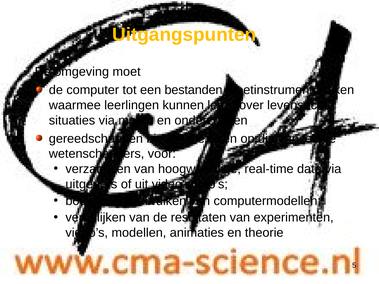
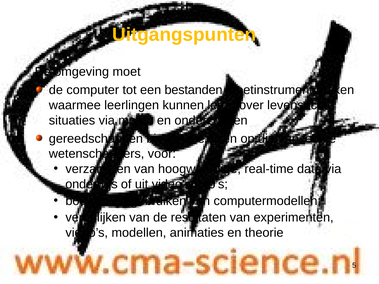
uitgevers: uitgevers -> onderwijs (91, 184)
